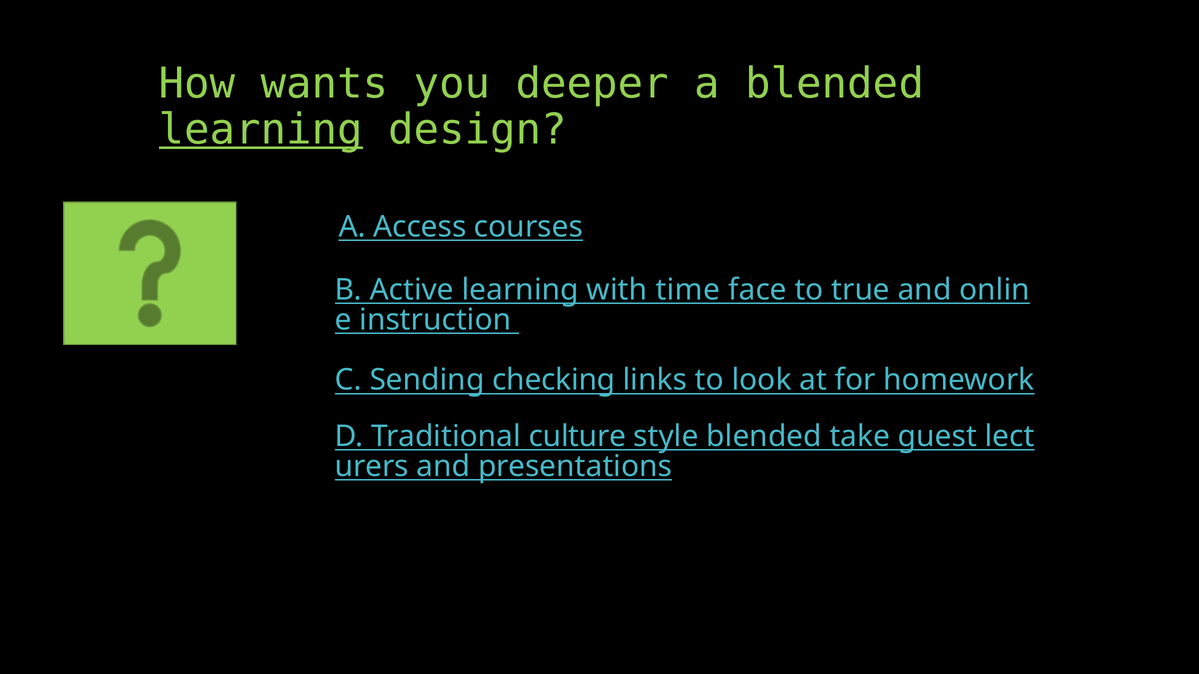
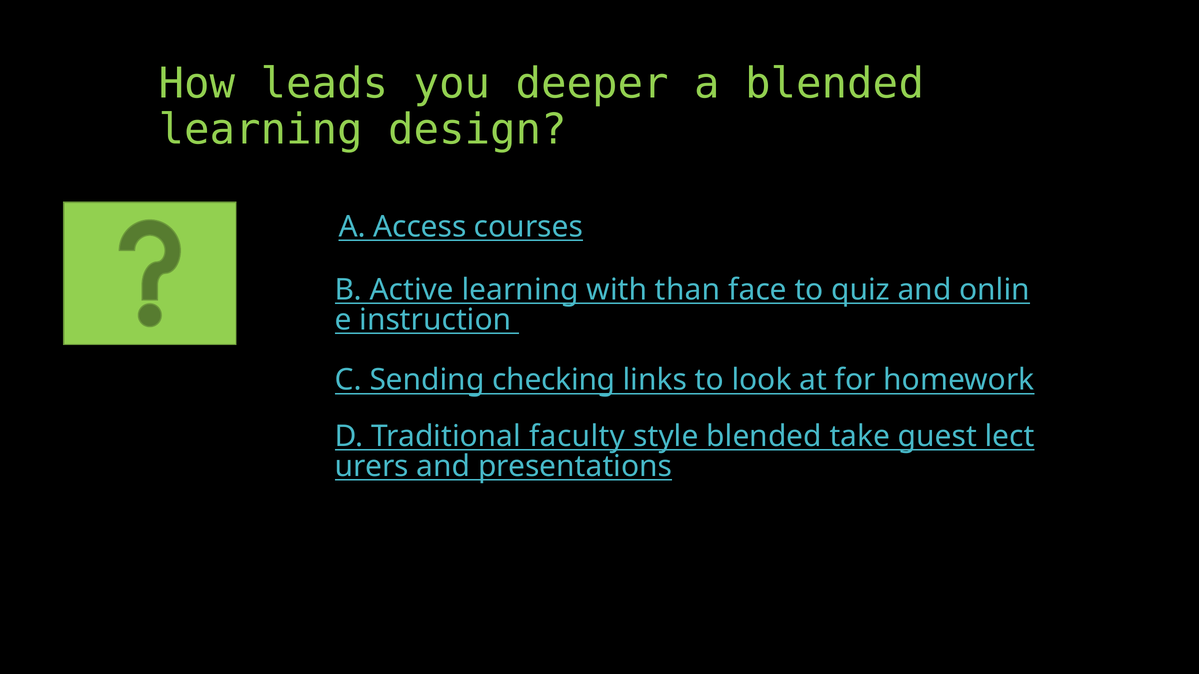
wants: wants -> leads (325, 84)
learning underline: present -> none (261, 130)
time: time -> than (688, 290)
true: true -> quiz (861, 290)
culture: culture -> faculty (577, 437)
